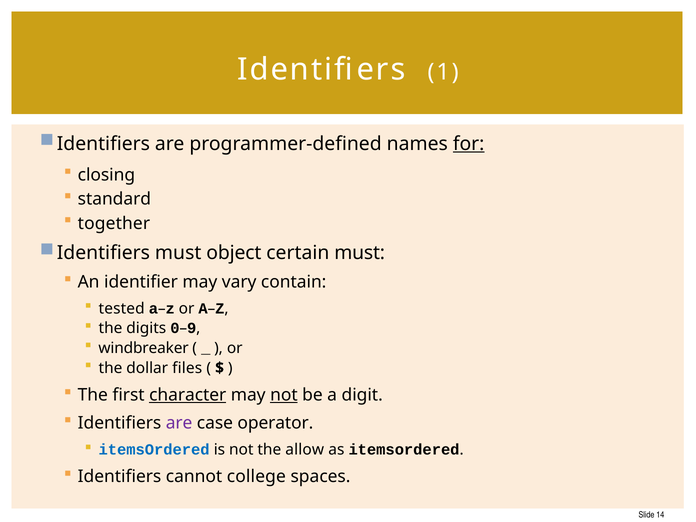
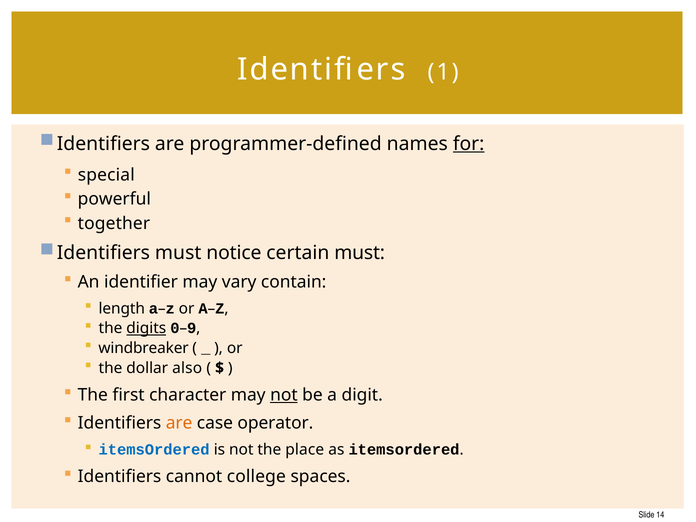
closing: closing -> special (106, 175)
standard: standard -> powerful (114, 199)
object: object -> notice (234, 253)
tested: tested -> length (122, 309)
digits underline: none -> present (146, 328)
files: files -> also (187, 368)
character underline: present -> none (188, 395)
are colour: purple -> orange (179, 423)
allow: allow -> place (305, 450)
